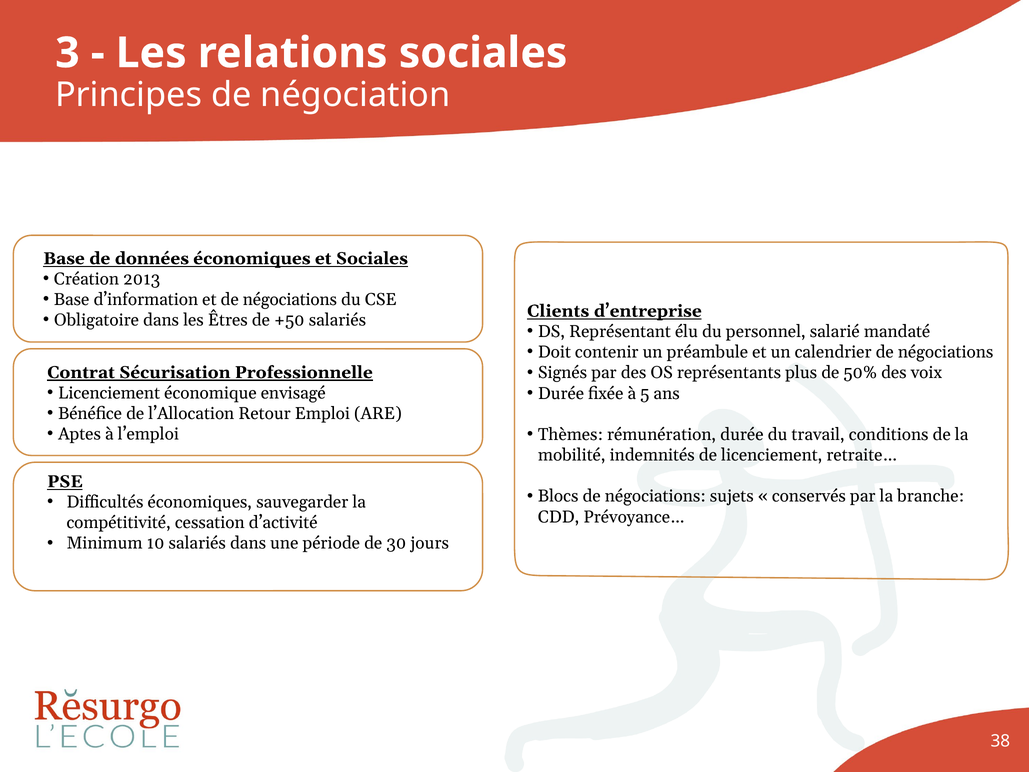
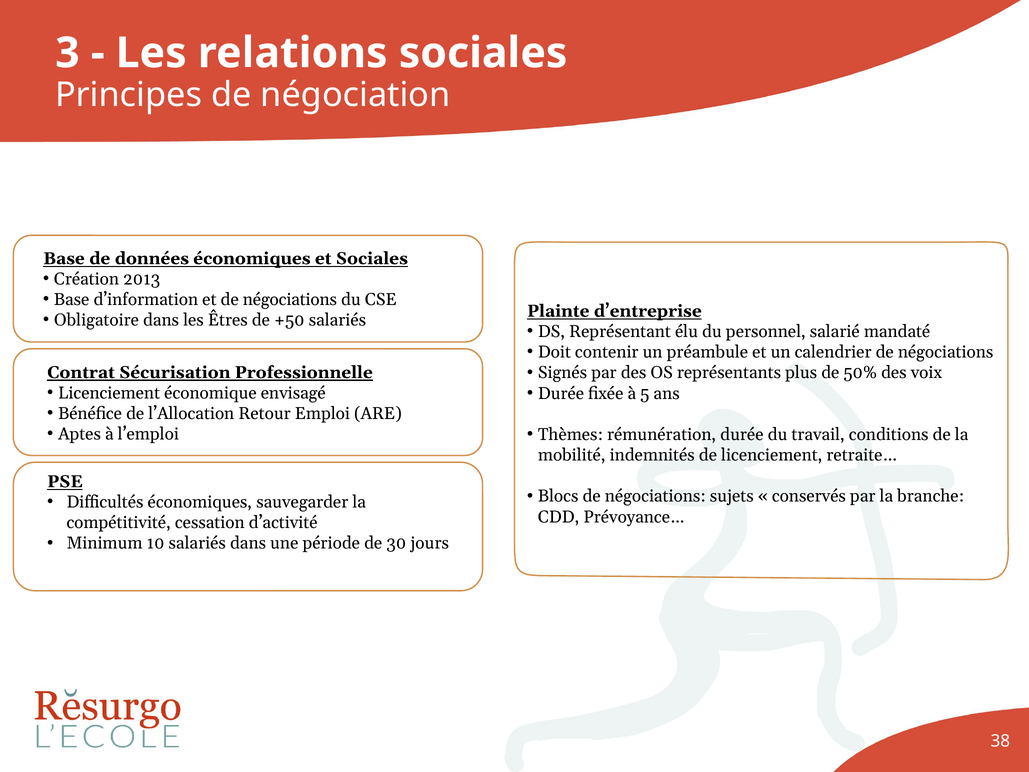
Clients: Clients -> Plainte (558, 311)
